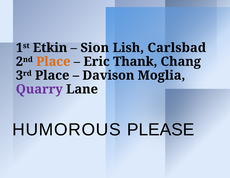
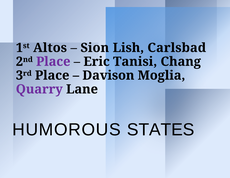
Etkin: Etkin -> Altos (50, 48)
Place colour: orange -> purple (53, 61)
Thank: Thank -> Tanisi (135, 61)
PLEASE: PLEASE -> STATES (161, 130)
